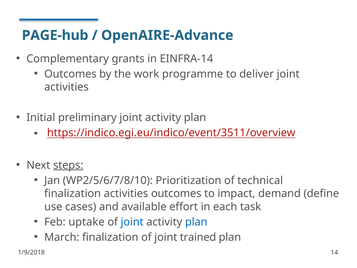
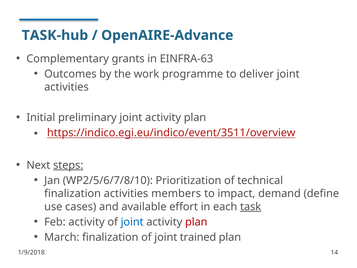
PAGE-hub: PAGE-hub -> TASK-hub (55, 35)
EINFRA-14: EINFRA-14 -> EINFRA-63 (186, 59)
activities outcomes: outcomes -> members (176, 193)
task underline: none -> present (251, 206)
Feb uptake: uptake -> activity (87, 222)
plan colour: blue -> red (196, 222)
